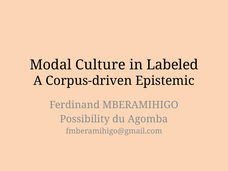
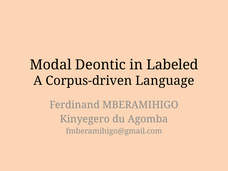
Culture: Culture -> Deontic (100, 65)
Epistemic: Epistemic -> Language (165, 81)
Possibility: Possibility -> Kinyegero (85, 119)
